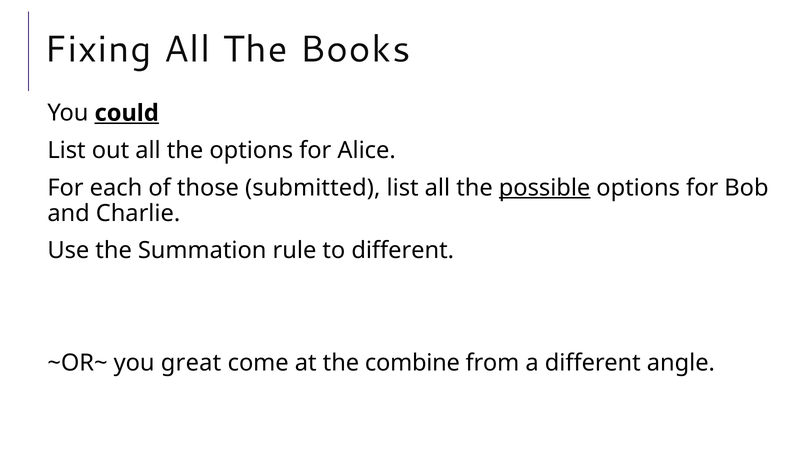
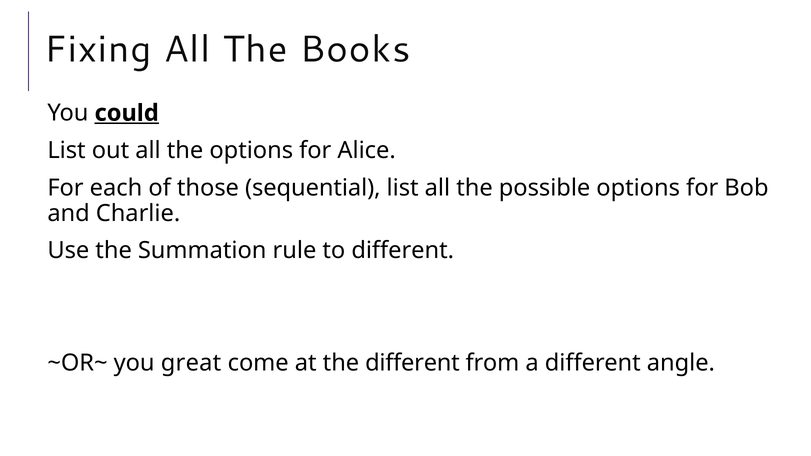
submitted: submitted -> sequential (313, 188)
possible underline: present -> none (545, 188)
the combine: combine -> different (412, 363)
